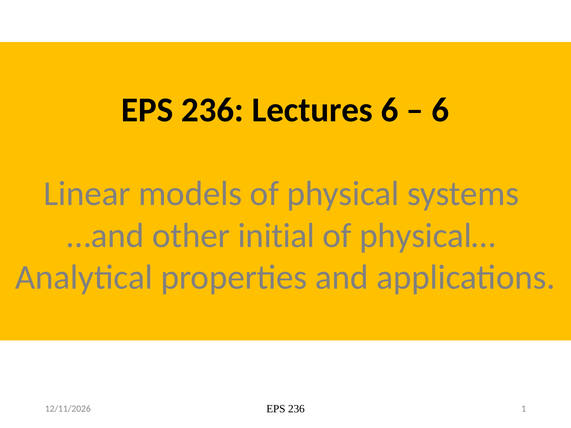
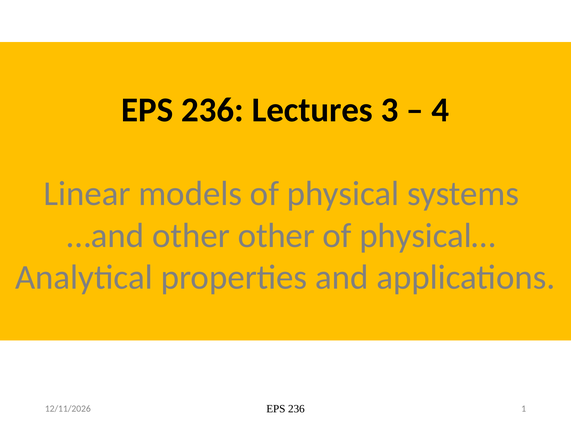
Lectures 6: 6 -> 3 (390, 110)
6: 6 -> 4 (440, 110)
other initial: initial -> other (276, 236)
